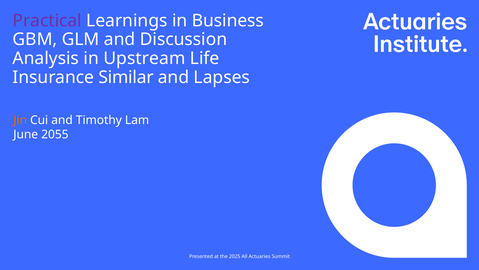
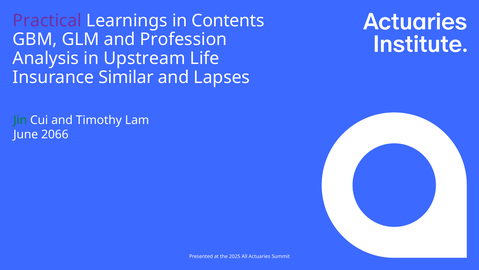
Business: Business -> Contents (228, 21)
Discussion: Discussion -> Profession (183, 39)
Jin colour: orange -> green (20, 120)
2055: 2055 -> 2066 (55, 134)
